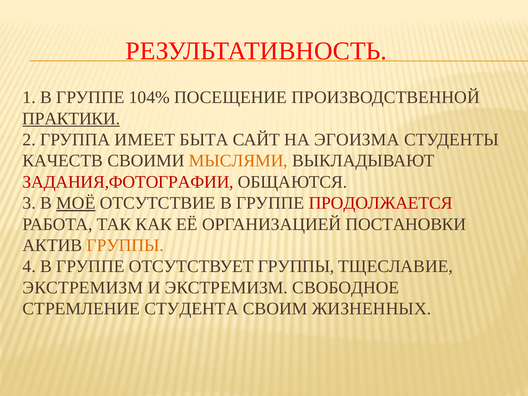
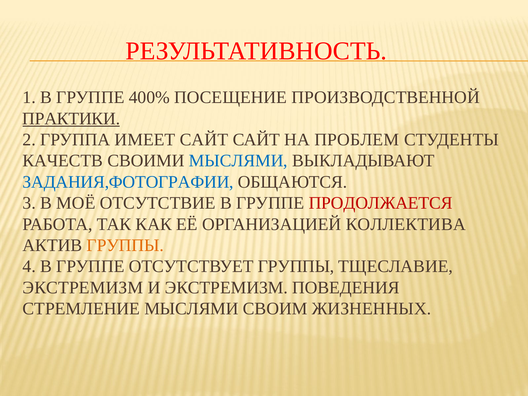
104%: 104% -> 400% (149, 97)
ИМЕЕТ БЫТА: БЫТА -> САЙТ (204, 140)
ЭГОИЗМА: ЭГОИЗМА -> ПРОБЛЕМ (357, 140)
МЫСЛЯМИ colour: orange -> blue (238, 161)
ЗАДАНИЯ,ФОТОГРАФИИ colour: red -> blue (128, 182)
МОЁ underline: present -> none (76, 203)
ПОСТАНОВКИ: ПОСТАНОВКИ -> КОЛЛЕКТИВА (406, 224)
СВОБОДНОЕ: СВОБОДНОЕ -> ПОВЕДЕНИЯ (346, 288)
СТРЕМЛЕНИЕ СТУДЕНТА: СТУДЕНТА -> МЫСЛЯМИ (192, 309)
